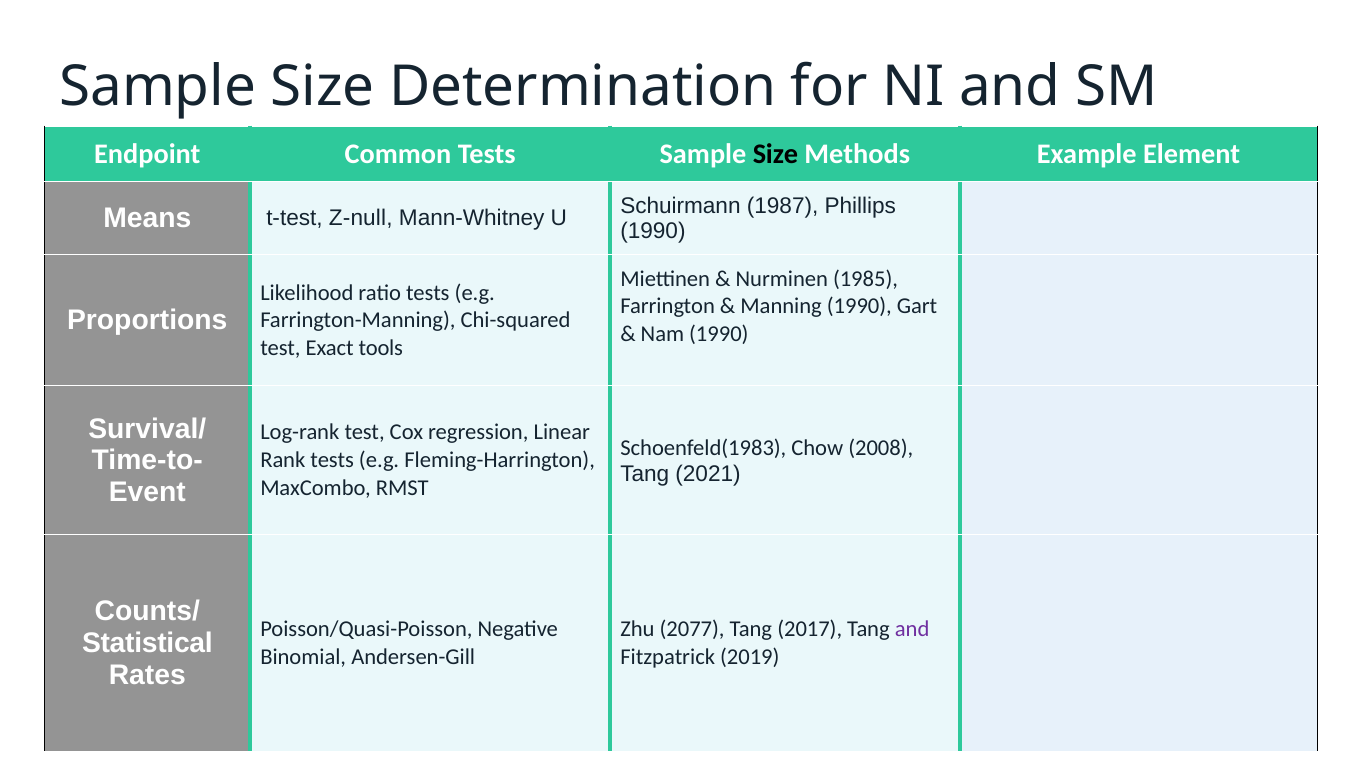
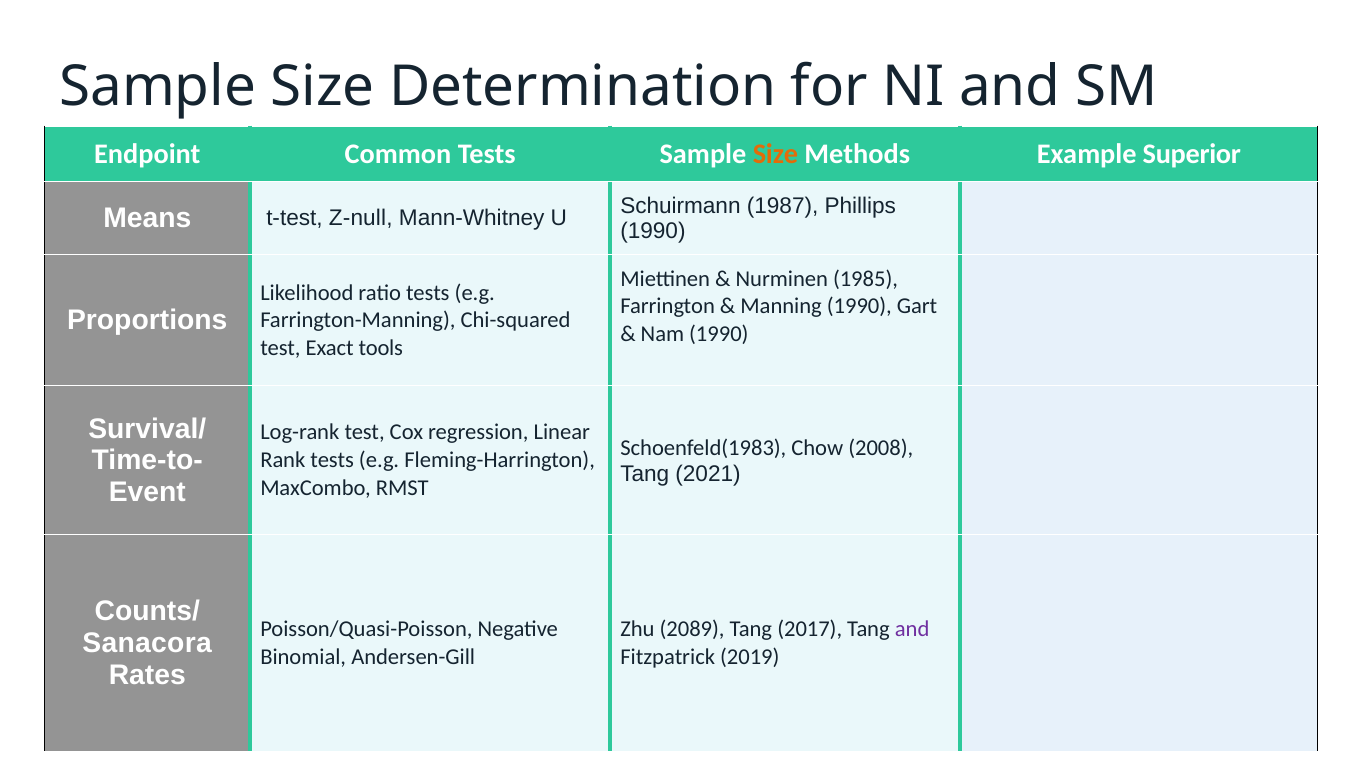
Size colour: black -> orange (775, 154)
Element: Element -> Superior (1192, 154)
2077: 2077 -> 2089 (692, 629)
Statistical: Statistical -> Sanacora (147, 643)
